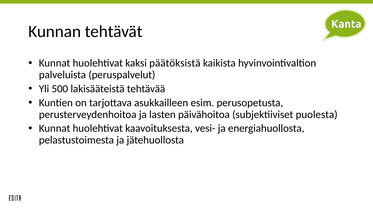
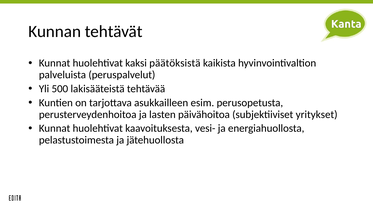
puolesta: puolesta -> yritykset (317, 114)
